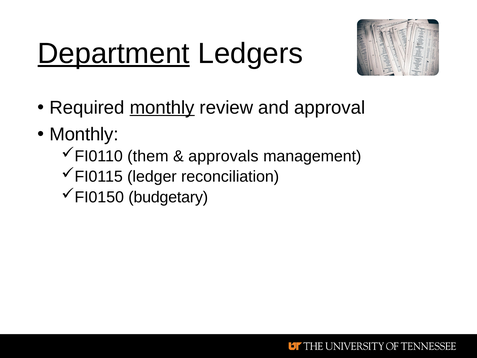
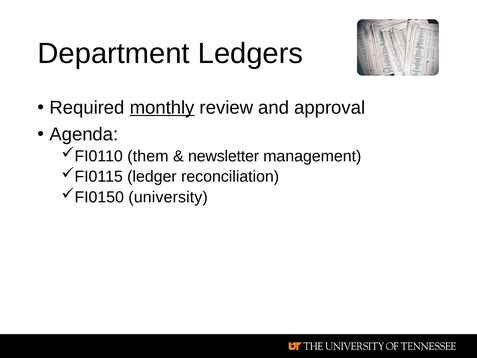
Department underline: present -> none (114, 53)
Monthly: Monthly -> Agenda (84, 134)
approvals: approvals -> newsletter (224, 156)
budgetary: budgetary -> university (168, 197)
